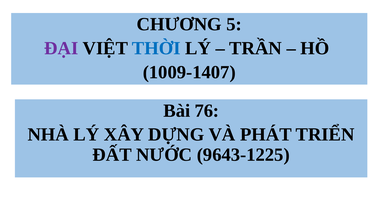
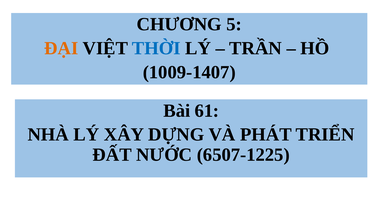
ĐẠI colour: purple -> orange (61, 48)
76: 76 -> 61 (207, 111)
9643-1225: 9643-1225 -> 6507-1225 (243, 155)
